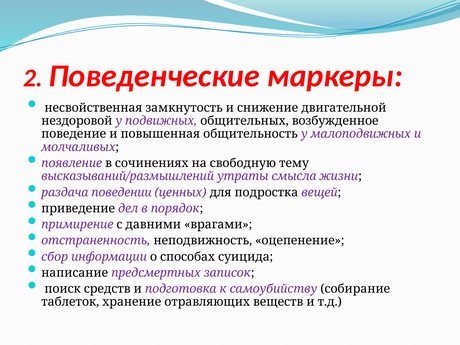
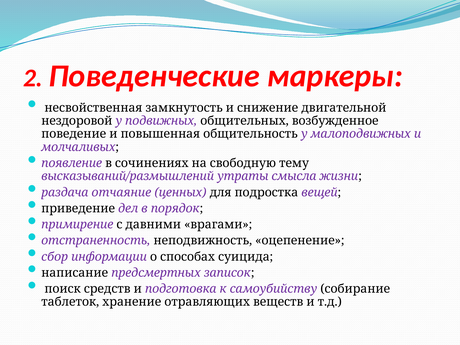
поведении: поведении -> отчаяние (121, 192)
